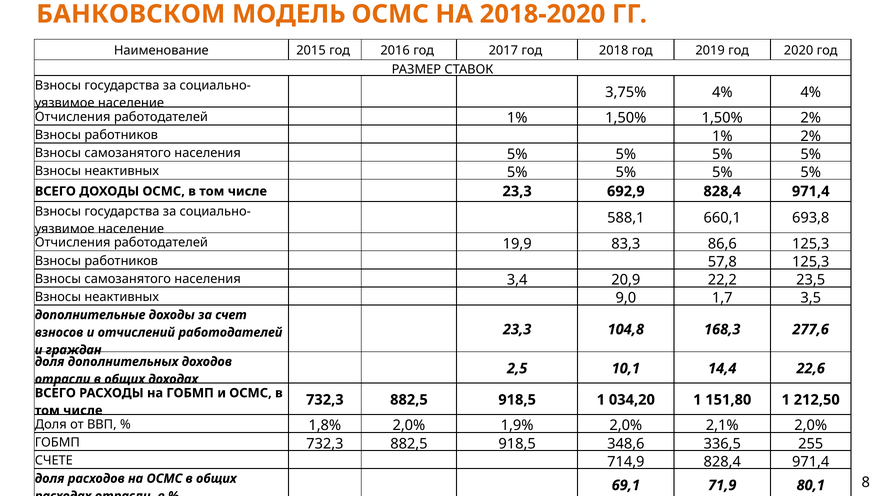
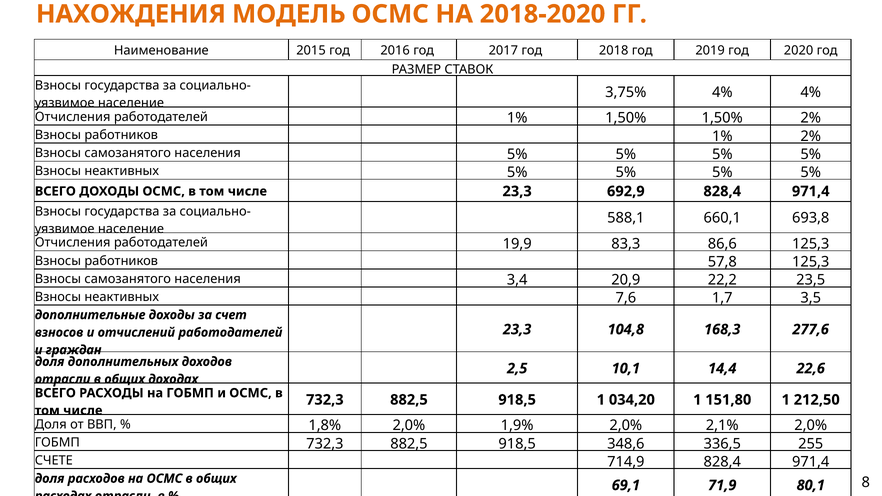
БАНКОВСКОМ: БАНКОВСКОМ -> НАХОЖДЕНИЯ (131, 14)
9,0: 9,0 -> 7,6 (626, 298)
